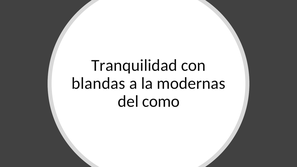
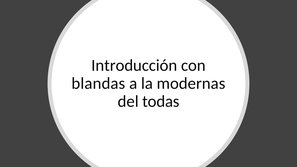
Tranquilidad: Tranquilidad -> Introducción (134, 65)
como: como -> todas (161, 101)
